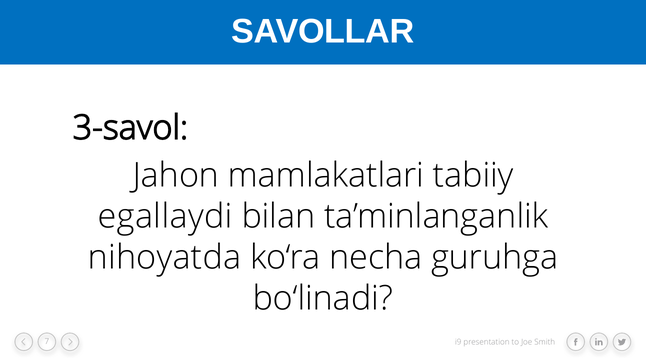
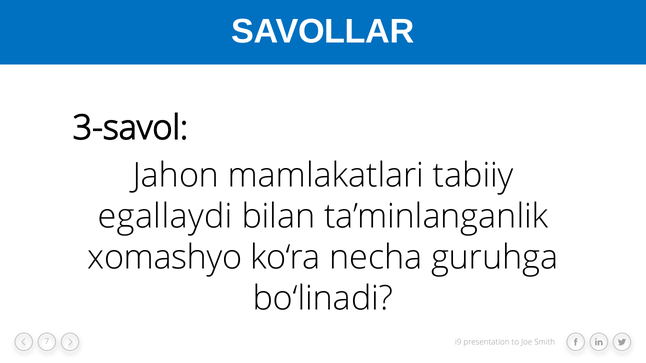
nihoyatda: nihoyatda -> xomashyo (165, 258)
